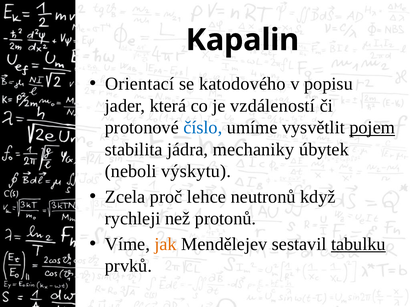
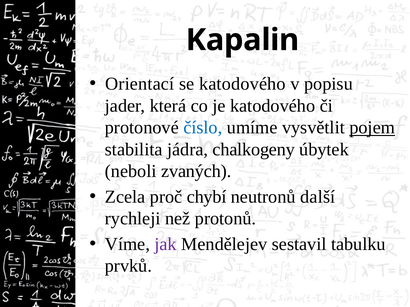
je vzdáleností: vzdáleností -> katodového (273, 106)
mechaniky: mechaniky -> chalkogeny (254, 150)
výskytu: výskytu -> zvaných (196, 172)
lehce: lehce -> chybí (207, 197)
když: když -> další (318, 197)
jak colour: orange -> purple (166, 244)
tabulku underline: present -> none (358, 244)
